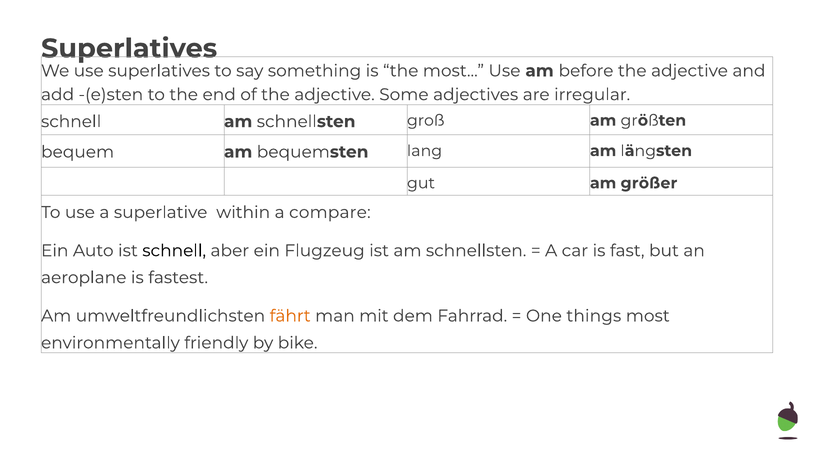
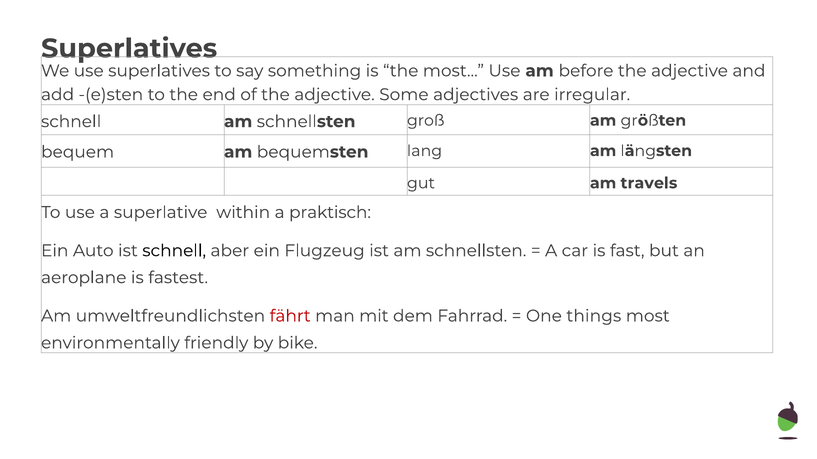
größer: größer -> travels (649, 183)
compare: compare -> praktisch (330, 213)
fährt colour: orange -> red (290, 316)
